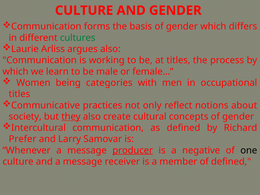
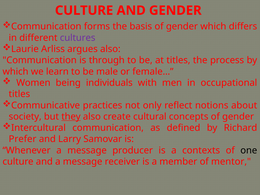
cultures colour: green -> purple (78, 38)
working: working -> through (107, 60)
categories: categories -> individuals (109, 83)
producer underline: present -> none (133, 150)
negative: negative -> contexts (201, 150)
of defined: defined -> mentor (231, 162)
